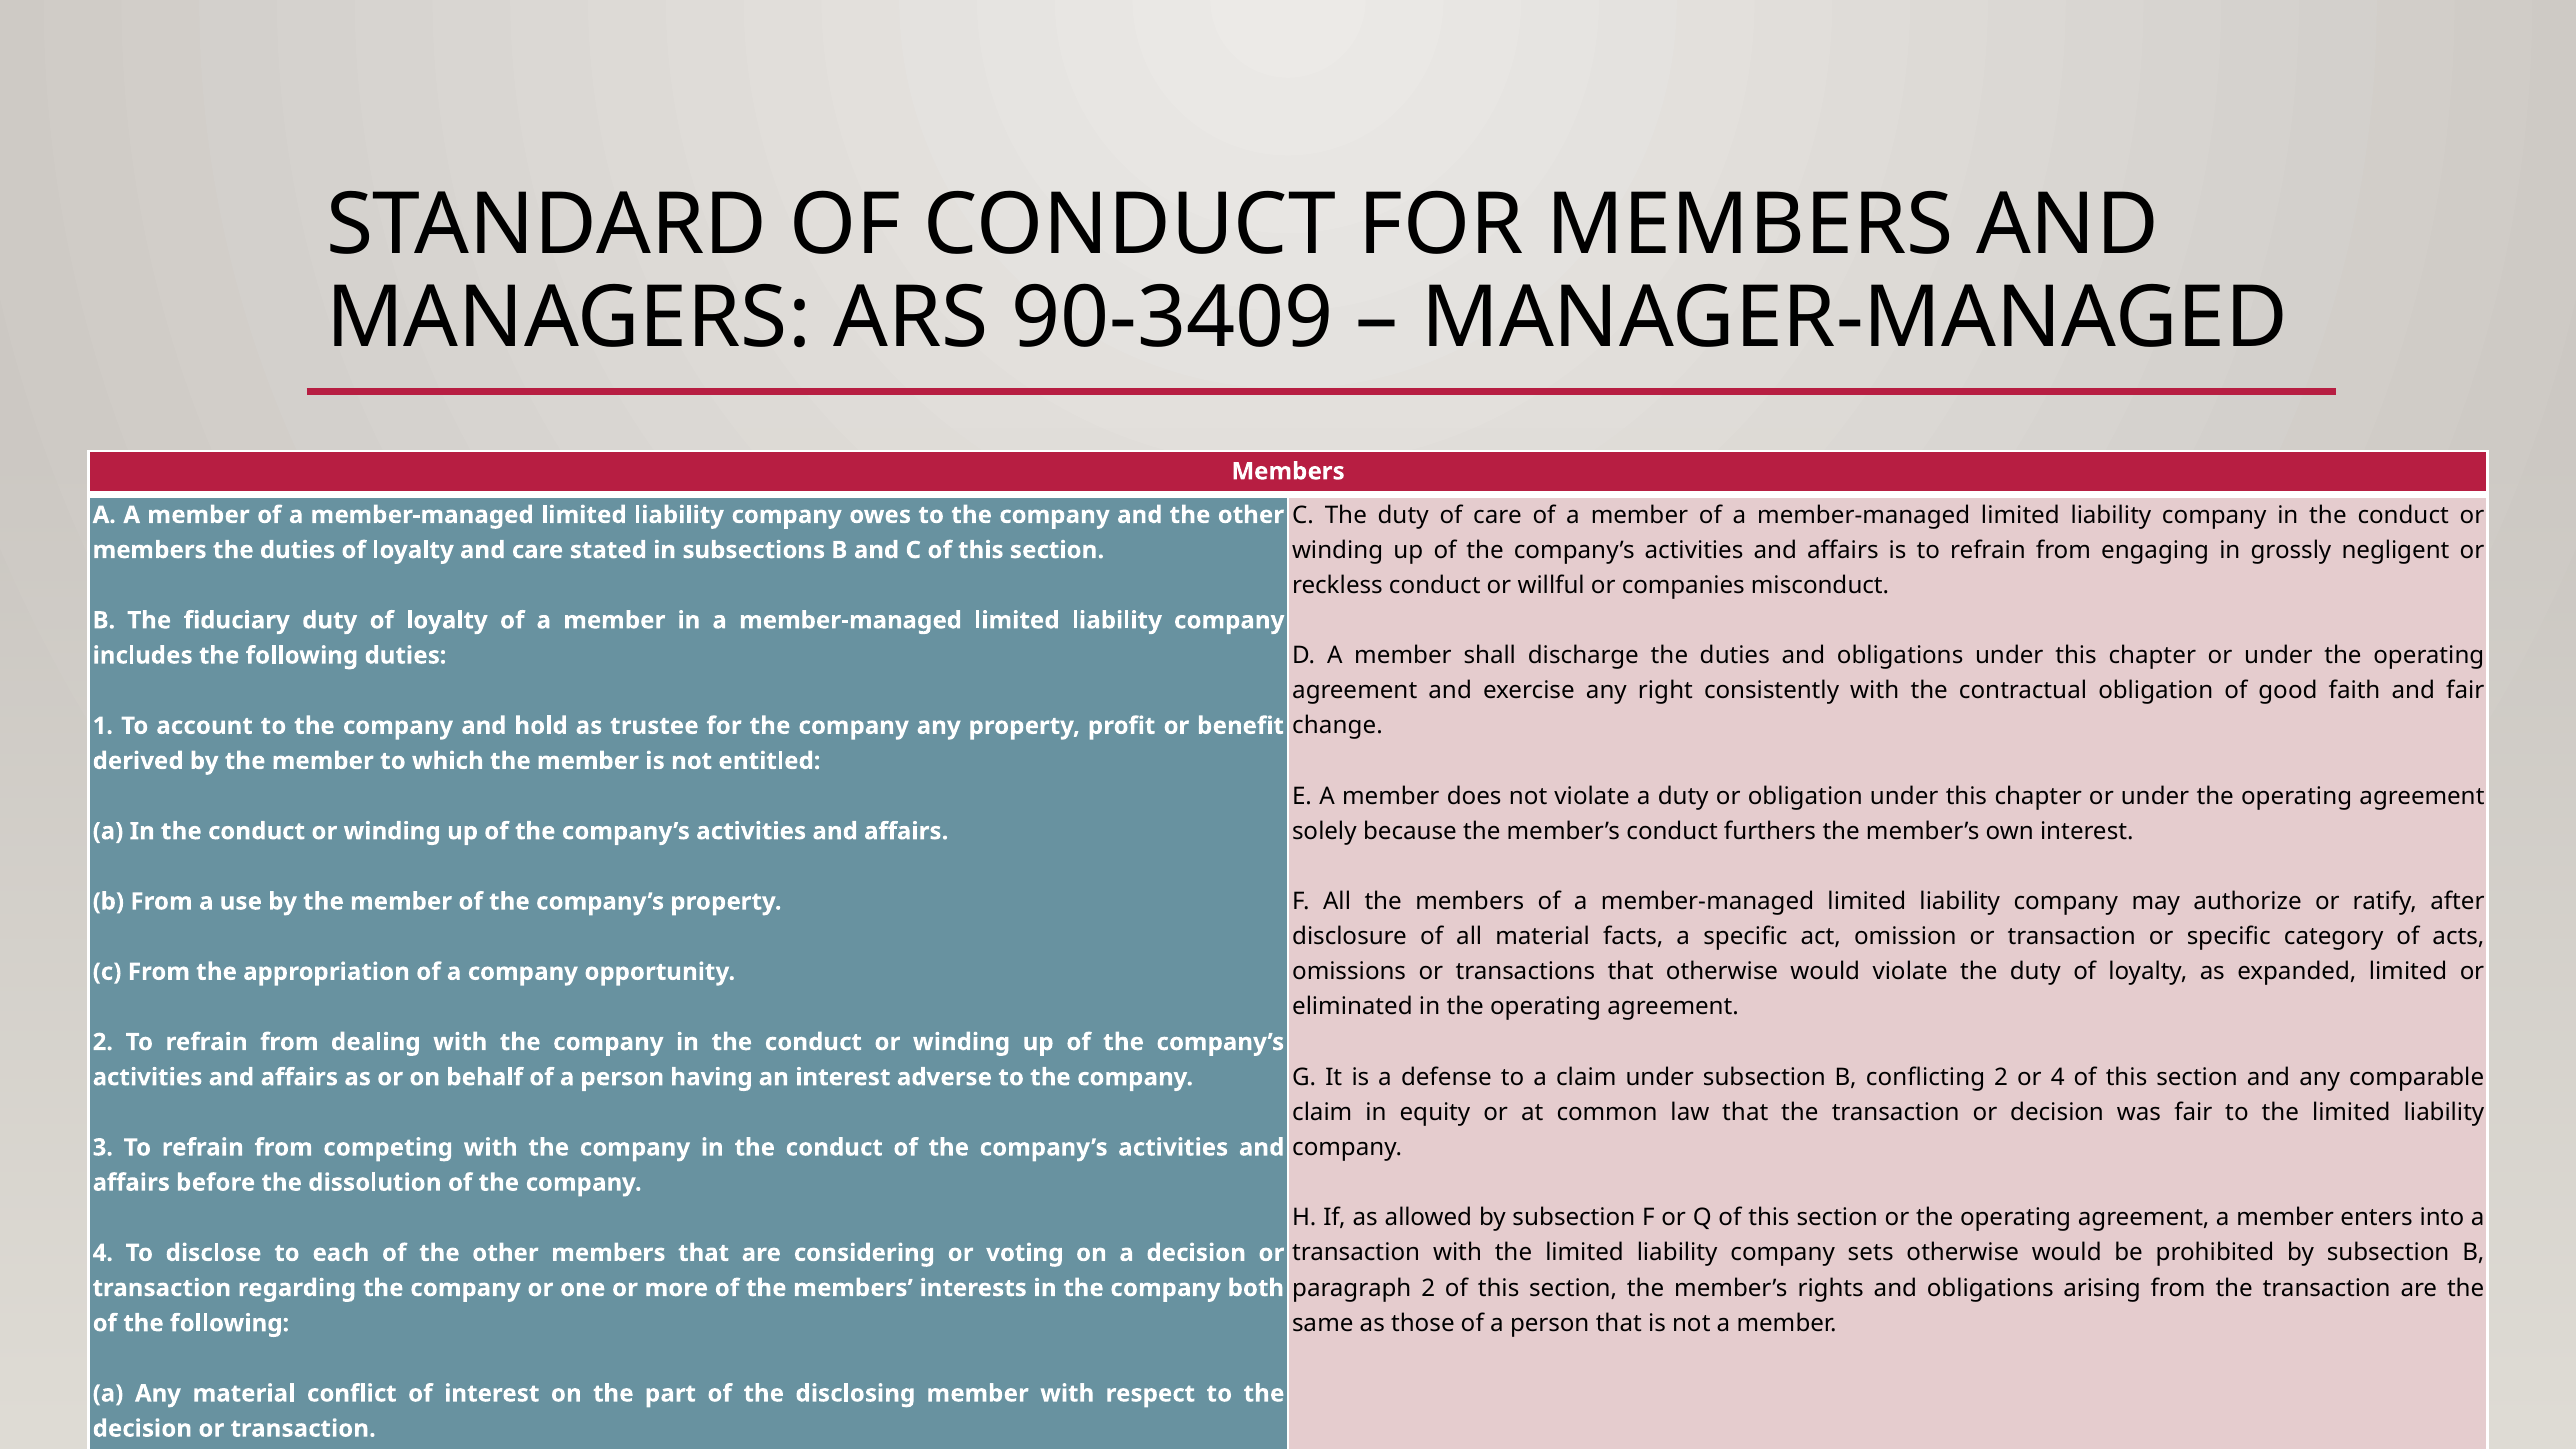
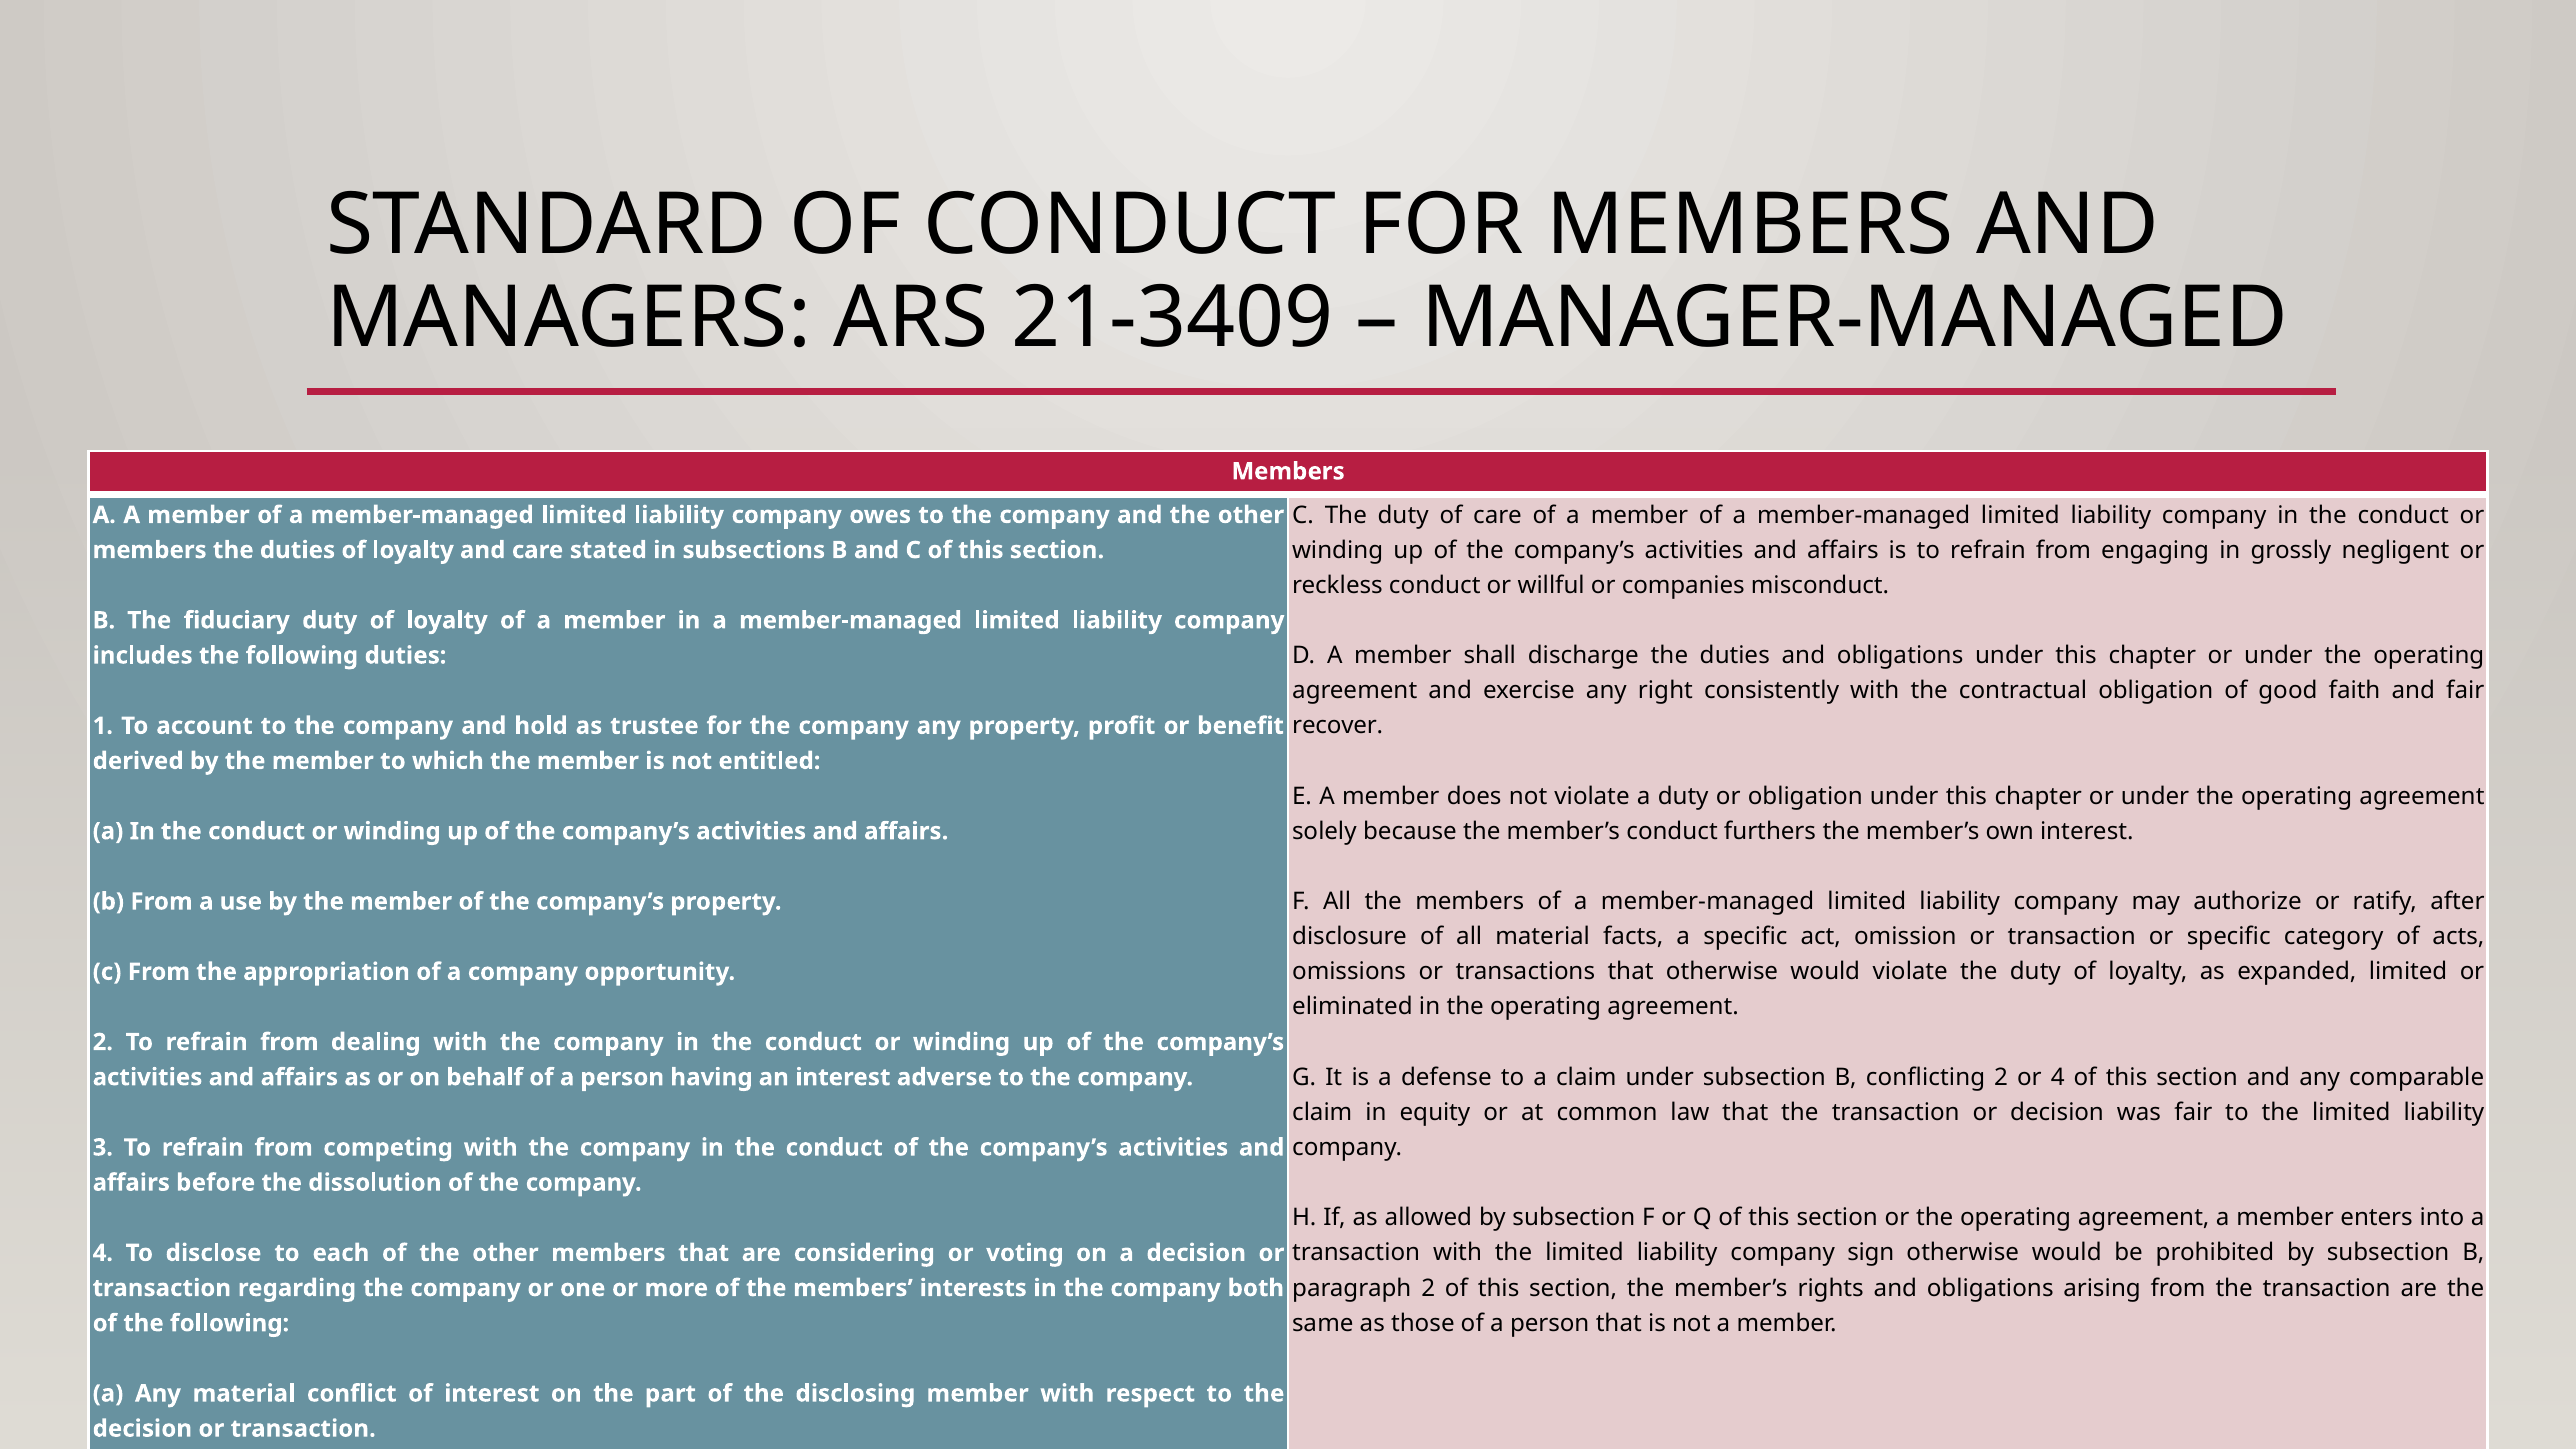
90-3409: 90-3409 -> 21-3409 (1172, 318)
change: change -> recover (1338, 726)
sets: sets -> sign (1871, 1253)
